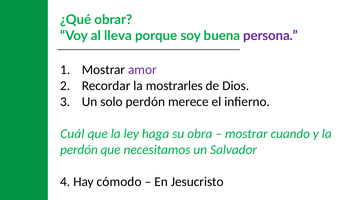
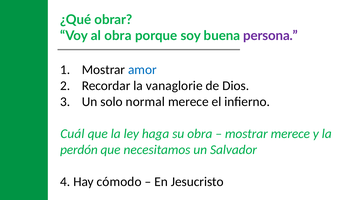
al lleva: lleva -> obra (118, 36)
amor colour: purple -> blue (142, 70)
mostrarles: mostrarles -> vanaglorie (174, 86)
solo perdón: perdón -> normal (145, 102)
mostrar cuando: cuando -> merece (290, 134)
